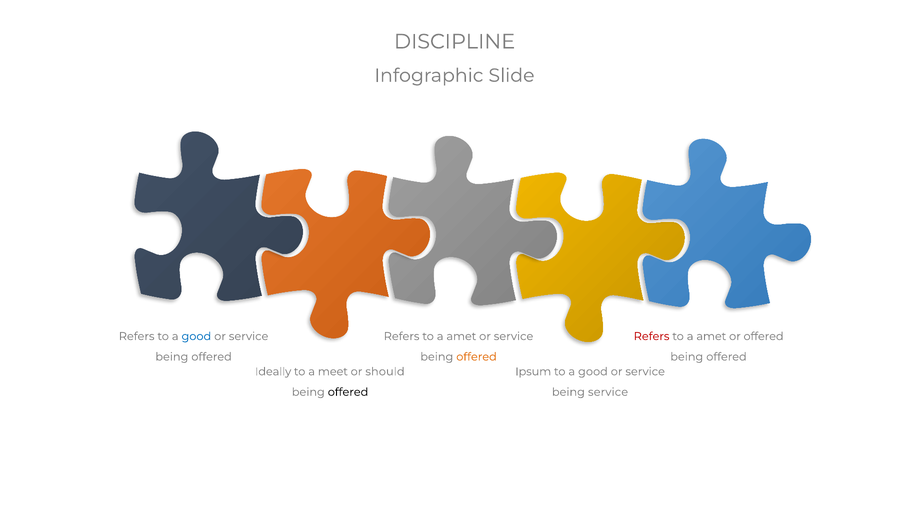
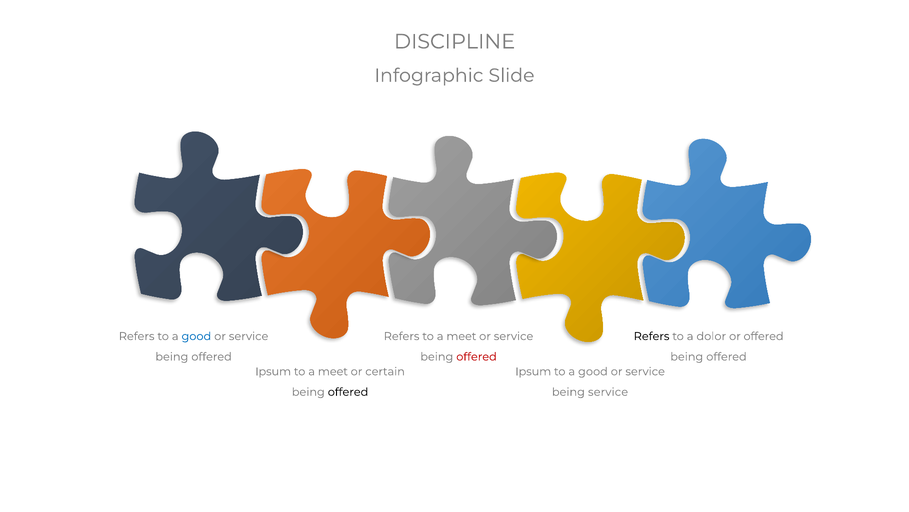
amet: amet -> meet (461, 336)
Refers colour: red -> black (652, 336)
amet: amet -> dolor (711, 336)
offered colour: orange -> red (477, 356)
Ideally: Ideally -> Ipsum (273, 371)
should: should -> certain (385, 371)
